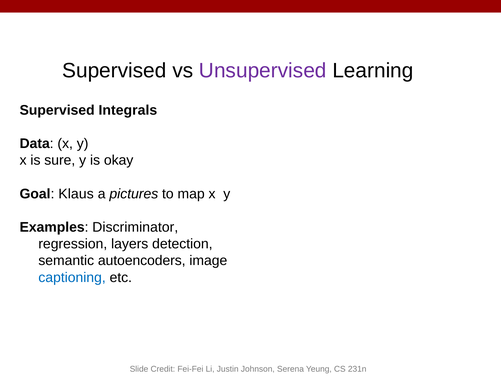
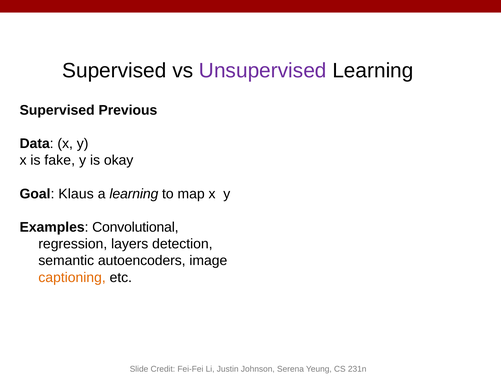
Integrals: Integrals -> Previous (128, 110)
sure: sure -> fake (60, 160)
a pictures: pictures -> learning (134, 194)
Discriminator: Discriminator -> Convolutional (135, 227)
captioning colour: blue -> orange (72, 277)
